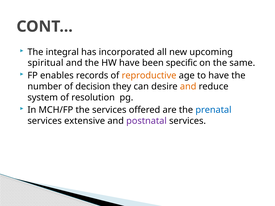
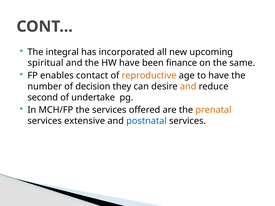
specific: specific -> finance (182, 63)
records: records -> contact (92, 76)
system: system -> second (43, 98)
resolution: resolution -> undertake (93, 98)
prenatal colour: blue -> orange (213, 110)
postnatal colour: purple -> blue (146, 121)
